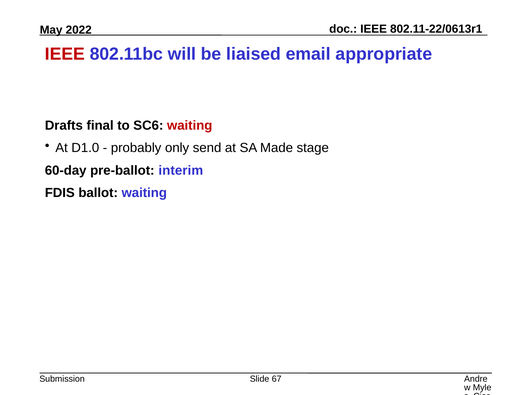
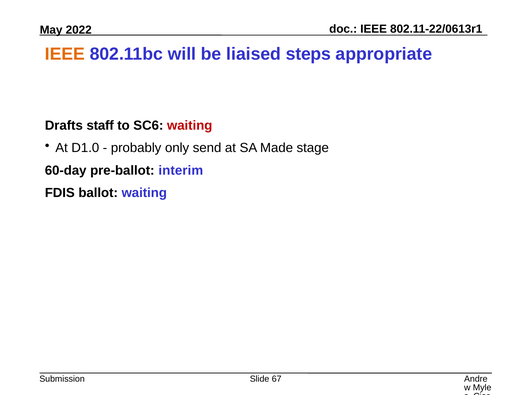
IEEE colour: red -> orange (65, 54)
email: email -> steps (308, 54)
final: final -> staff (100, 126)
